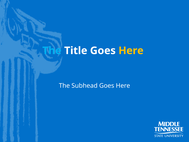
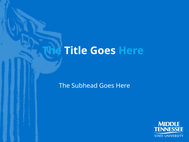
Here colour: yellow -> light blue (131, 51)
